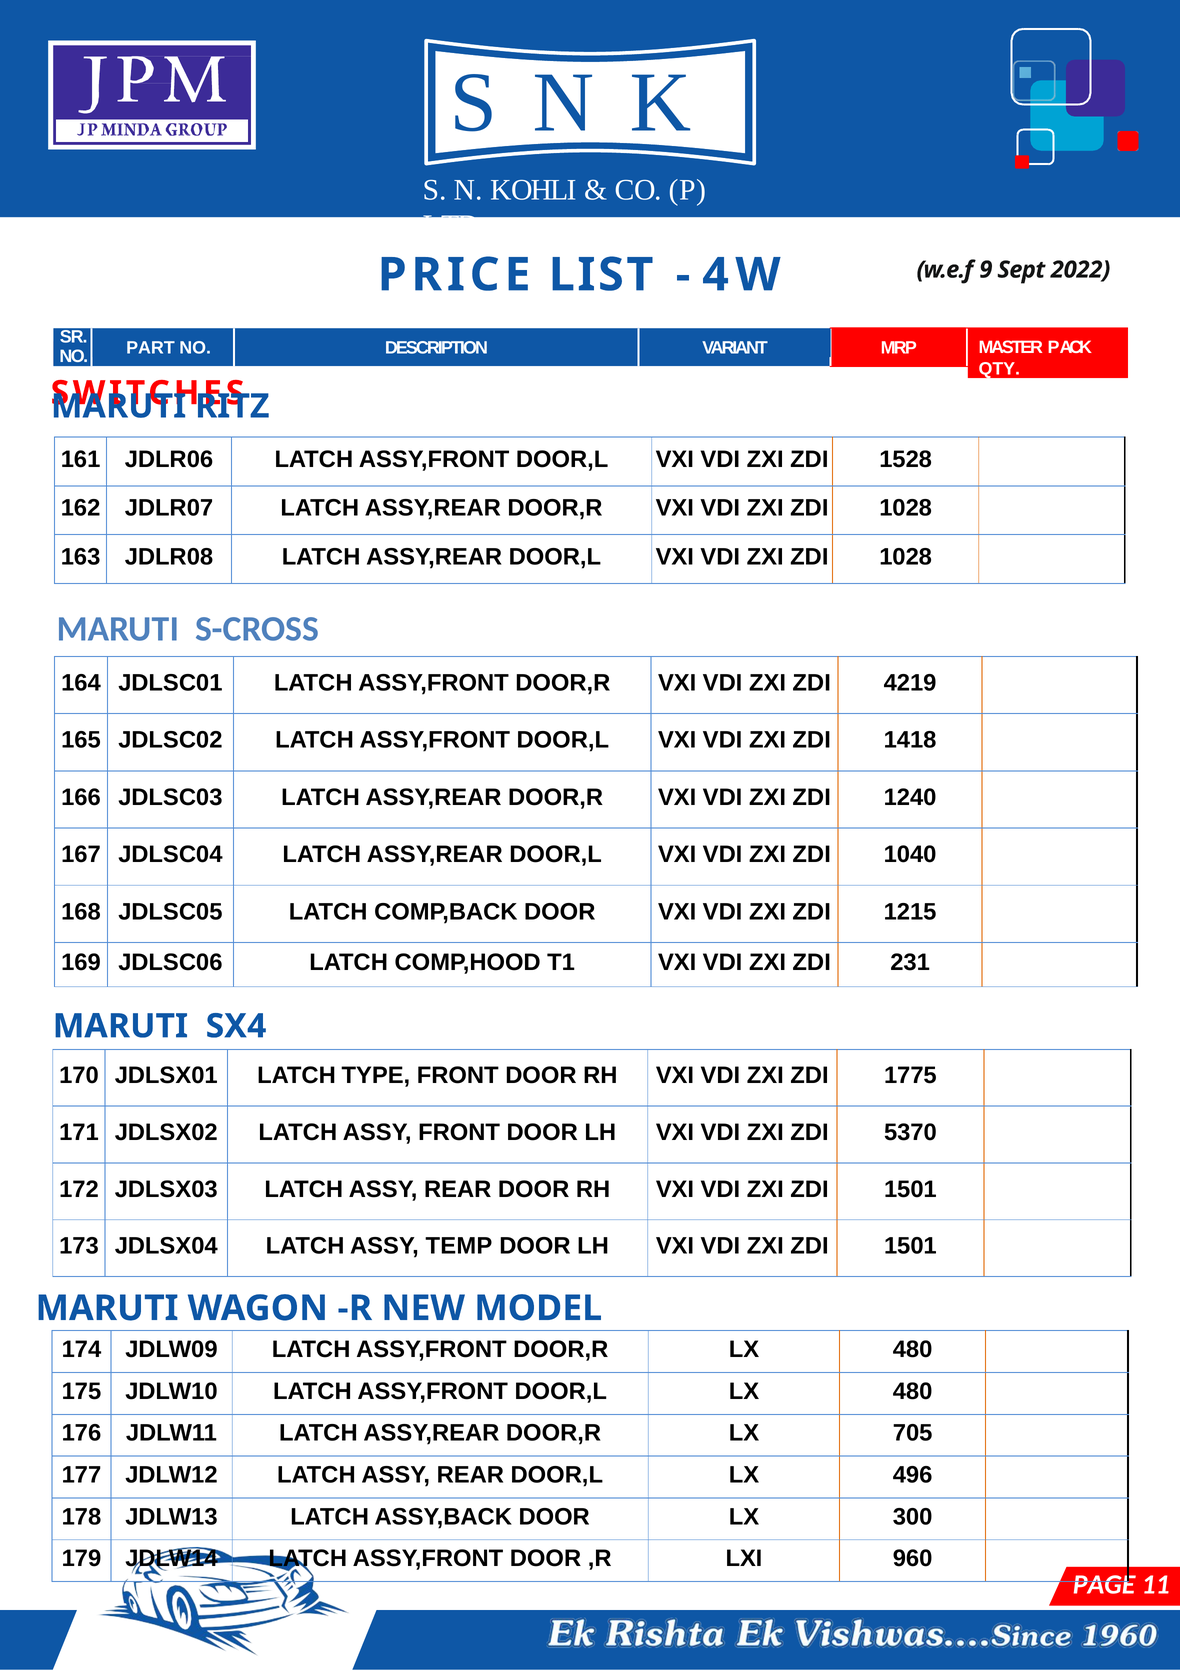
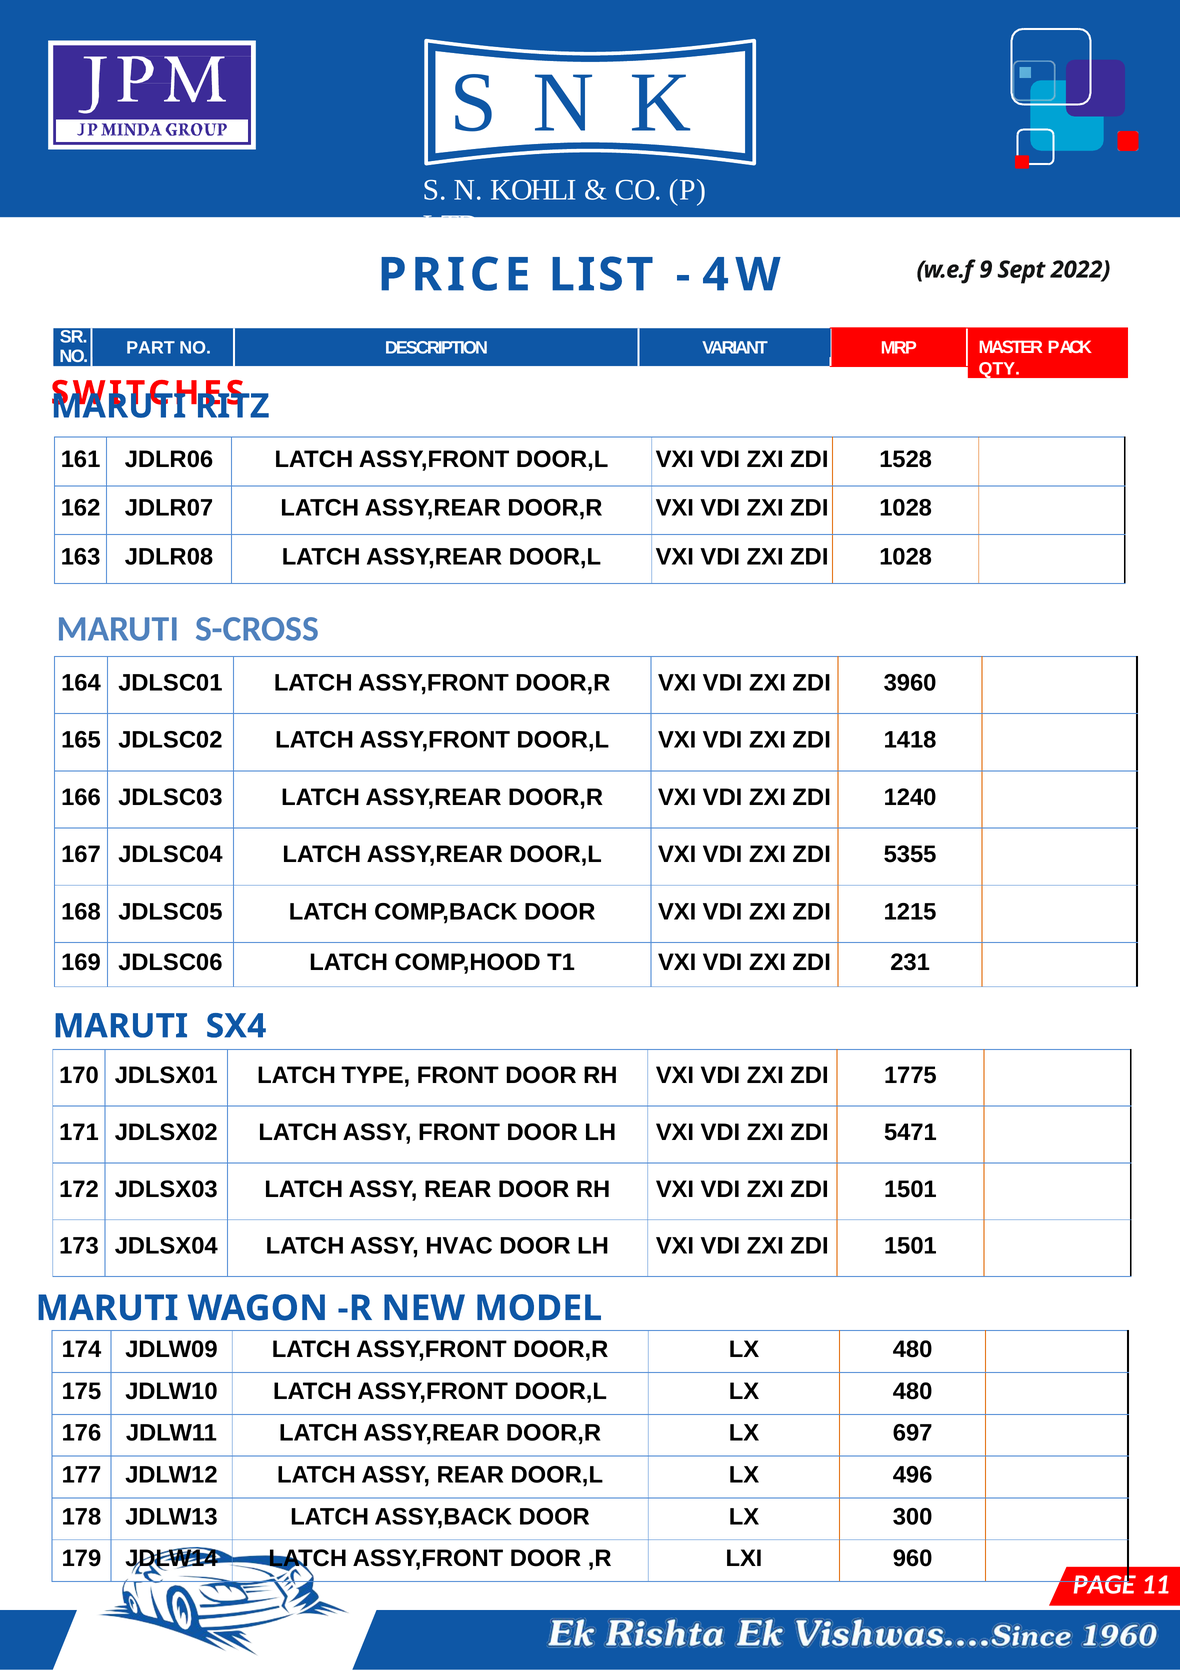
4219: 4219 -> 3960 (910, 683)
1040: 1040 -> 5355 (910, 854)
5370: 5370 -> 5471 (910, 1132)
TEMP: TEMP -> HVAC (459, 1246)
705: 705 -> 697 (913, 1433)
